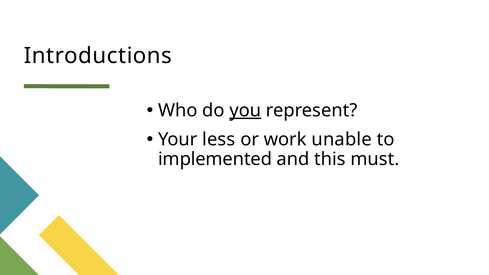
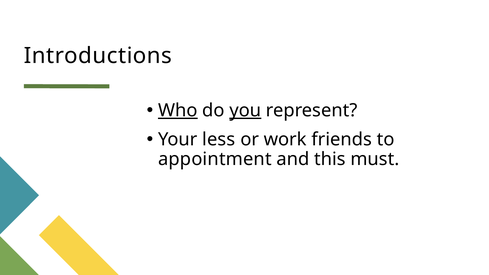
Who underline: none -> present (178, 110)
unable: unable -> friends (342, 139)
implemented: implemented -> appointment (215, 159)
